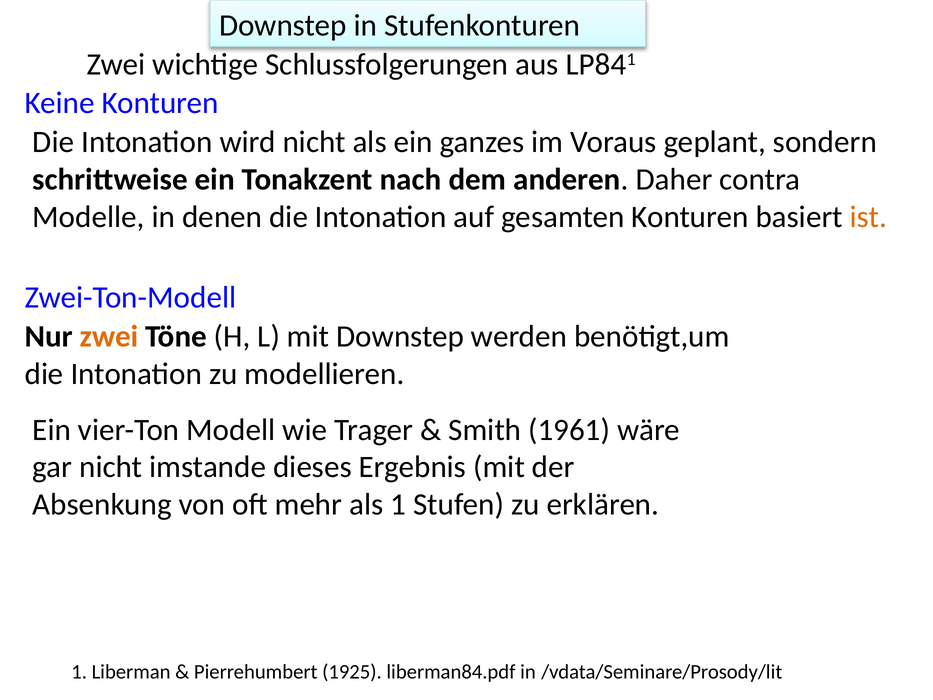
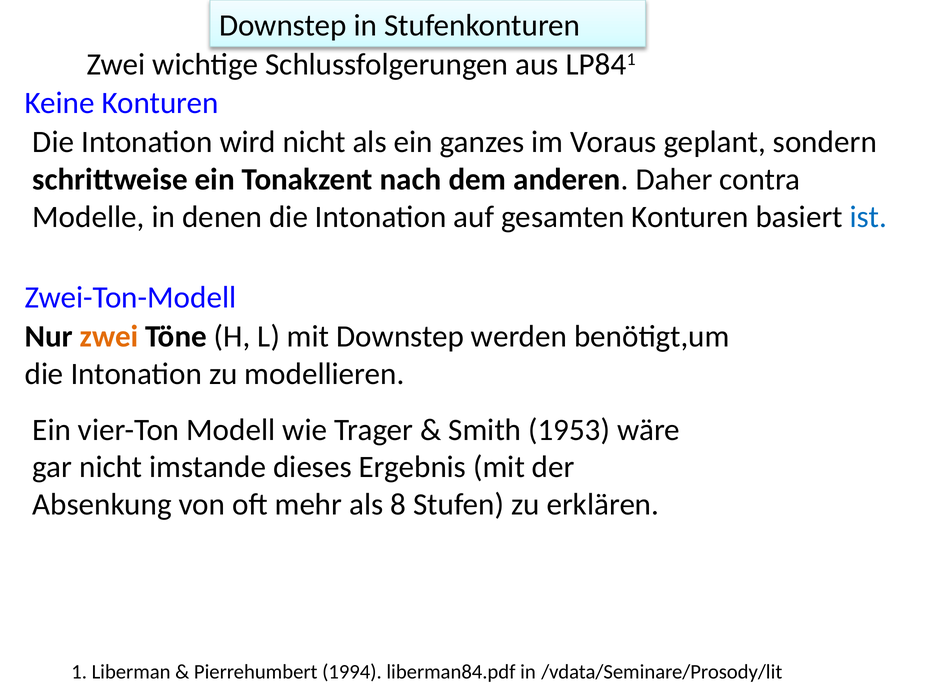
ist colour: orange -> blue (868, 217)
1961: 1961 -> 1953 (569, 430)
als 1: 1 -> 8 (398, 504)
1925: 1925 -> 1994 (352, 672)
